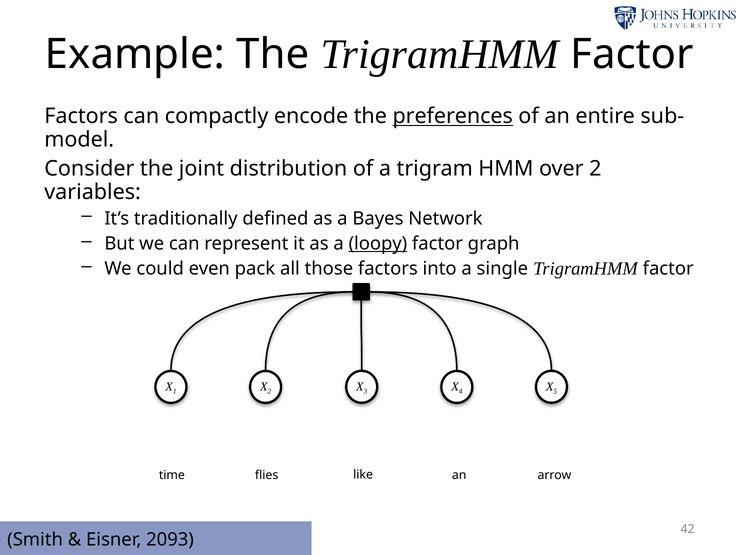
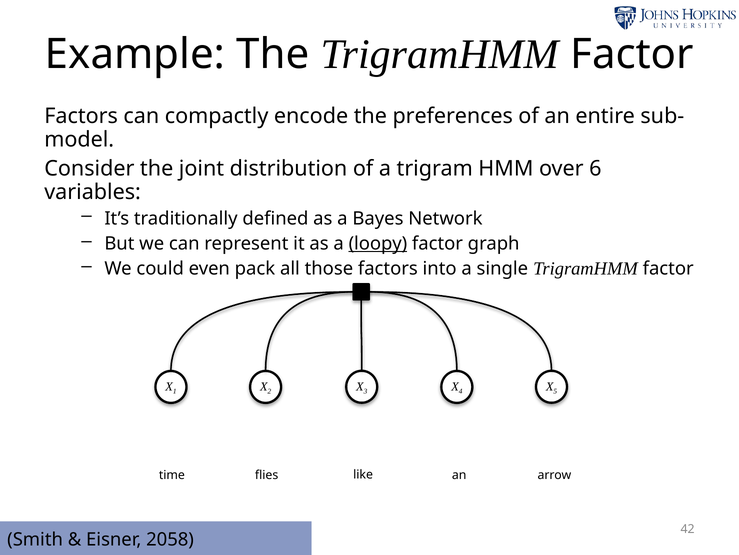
preferences underline: present -> none (453, 116)
over 2: 2 -> 6 (595, 168)
2093: 2093 -> 2058 (170, 539)
